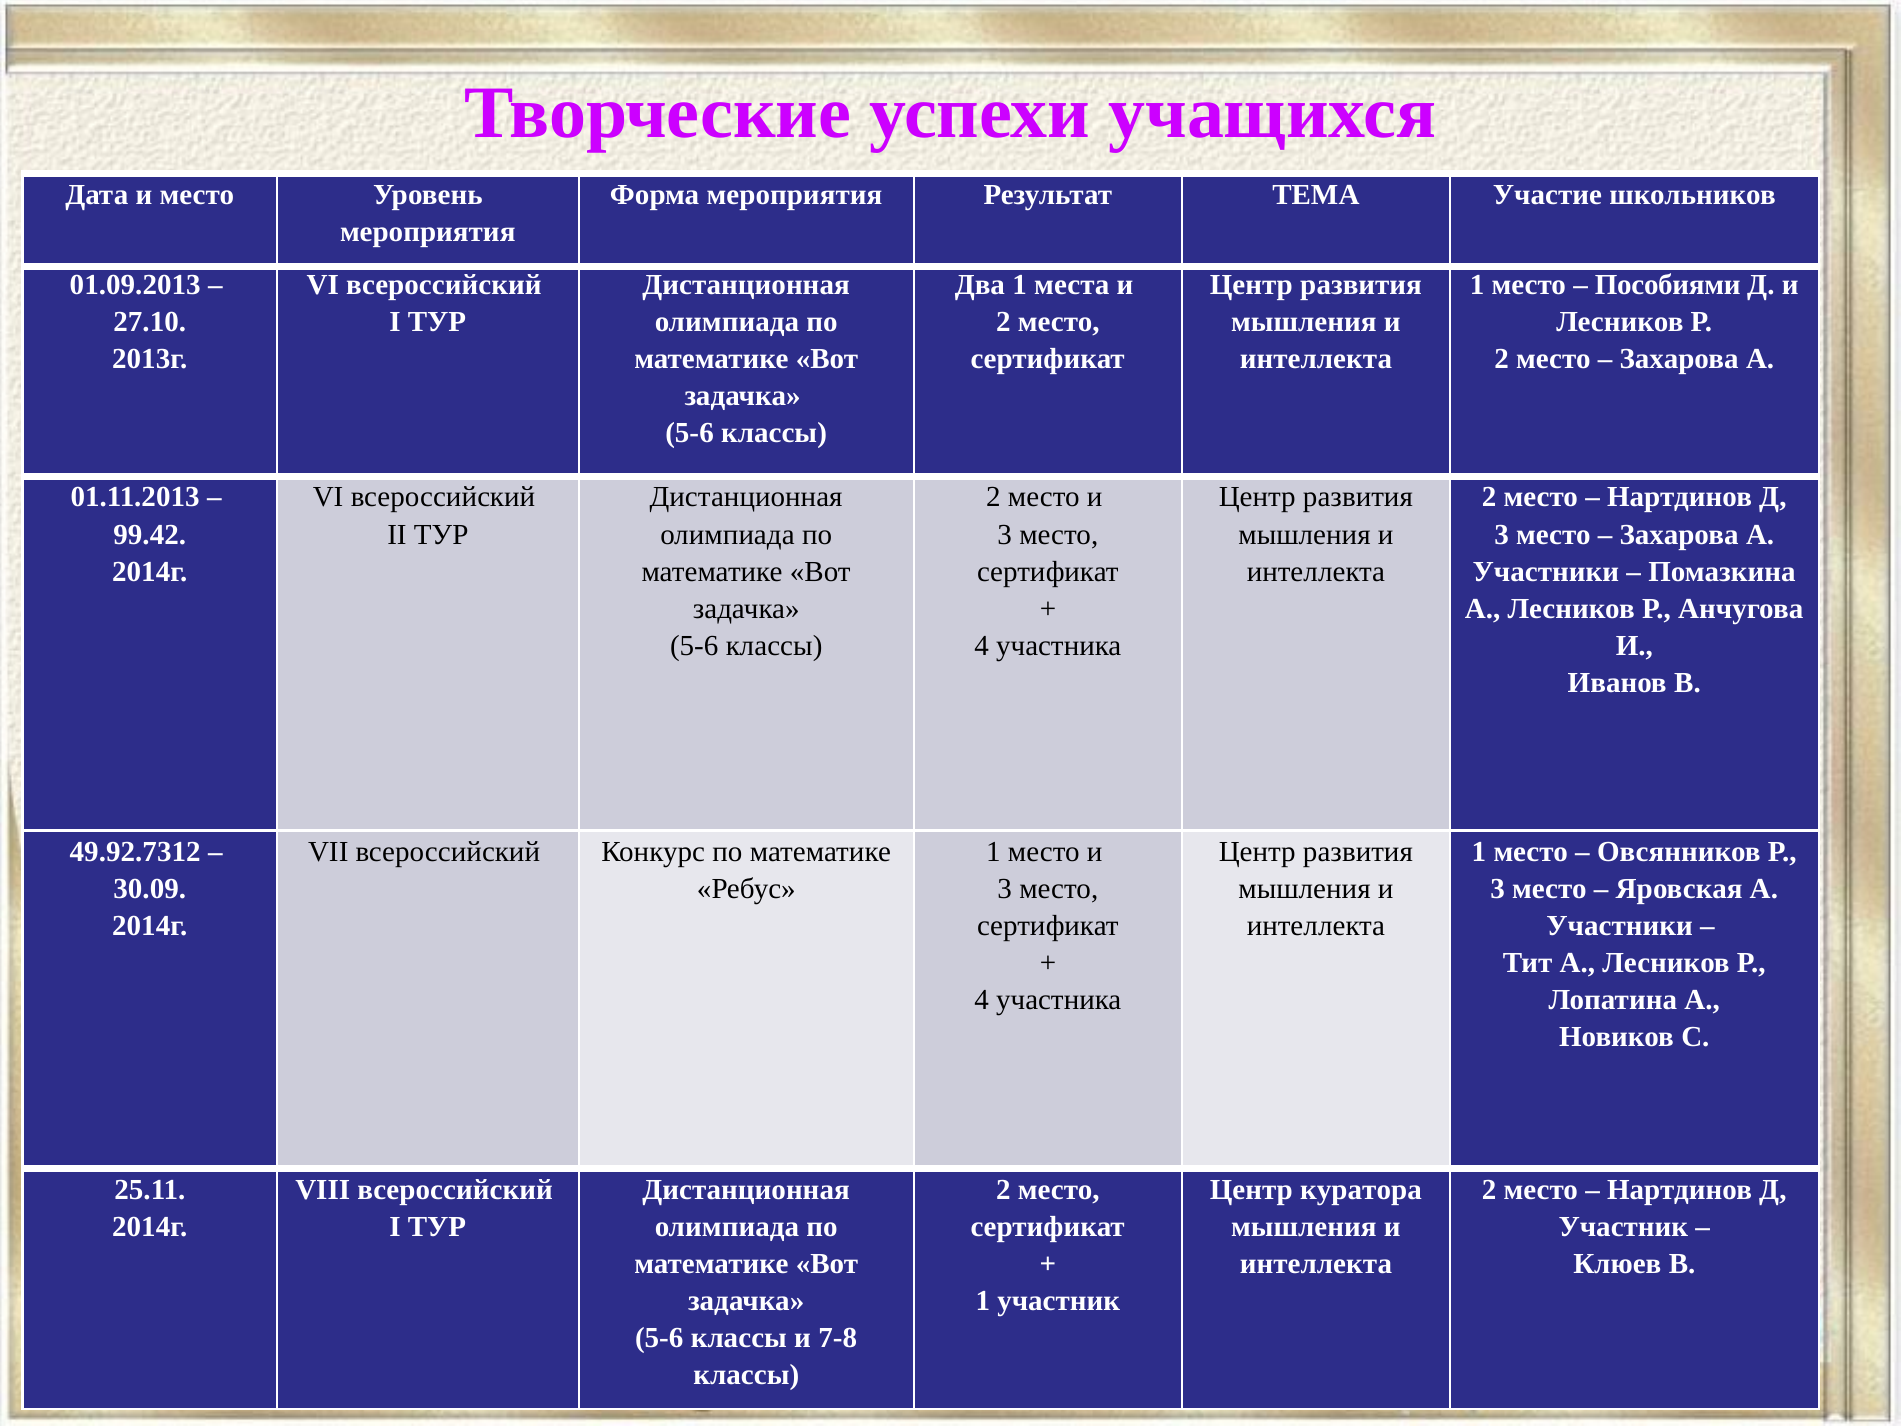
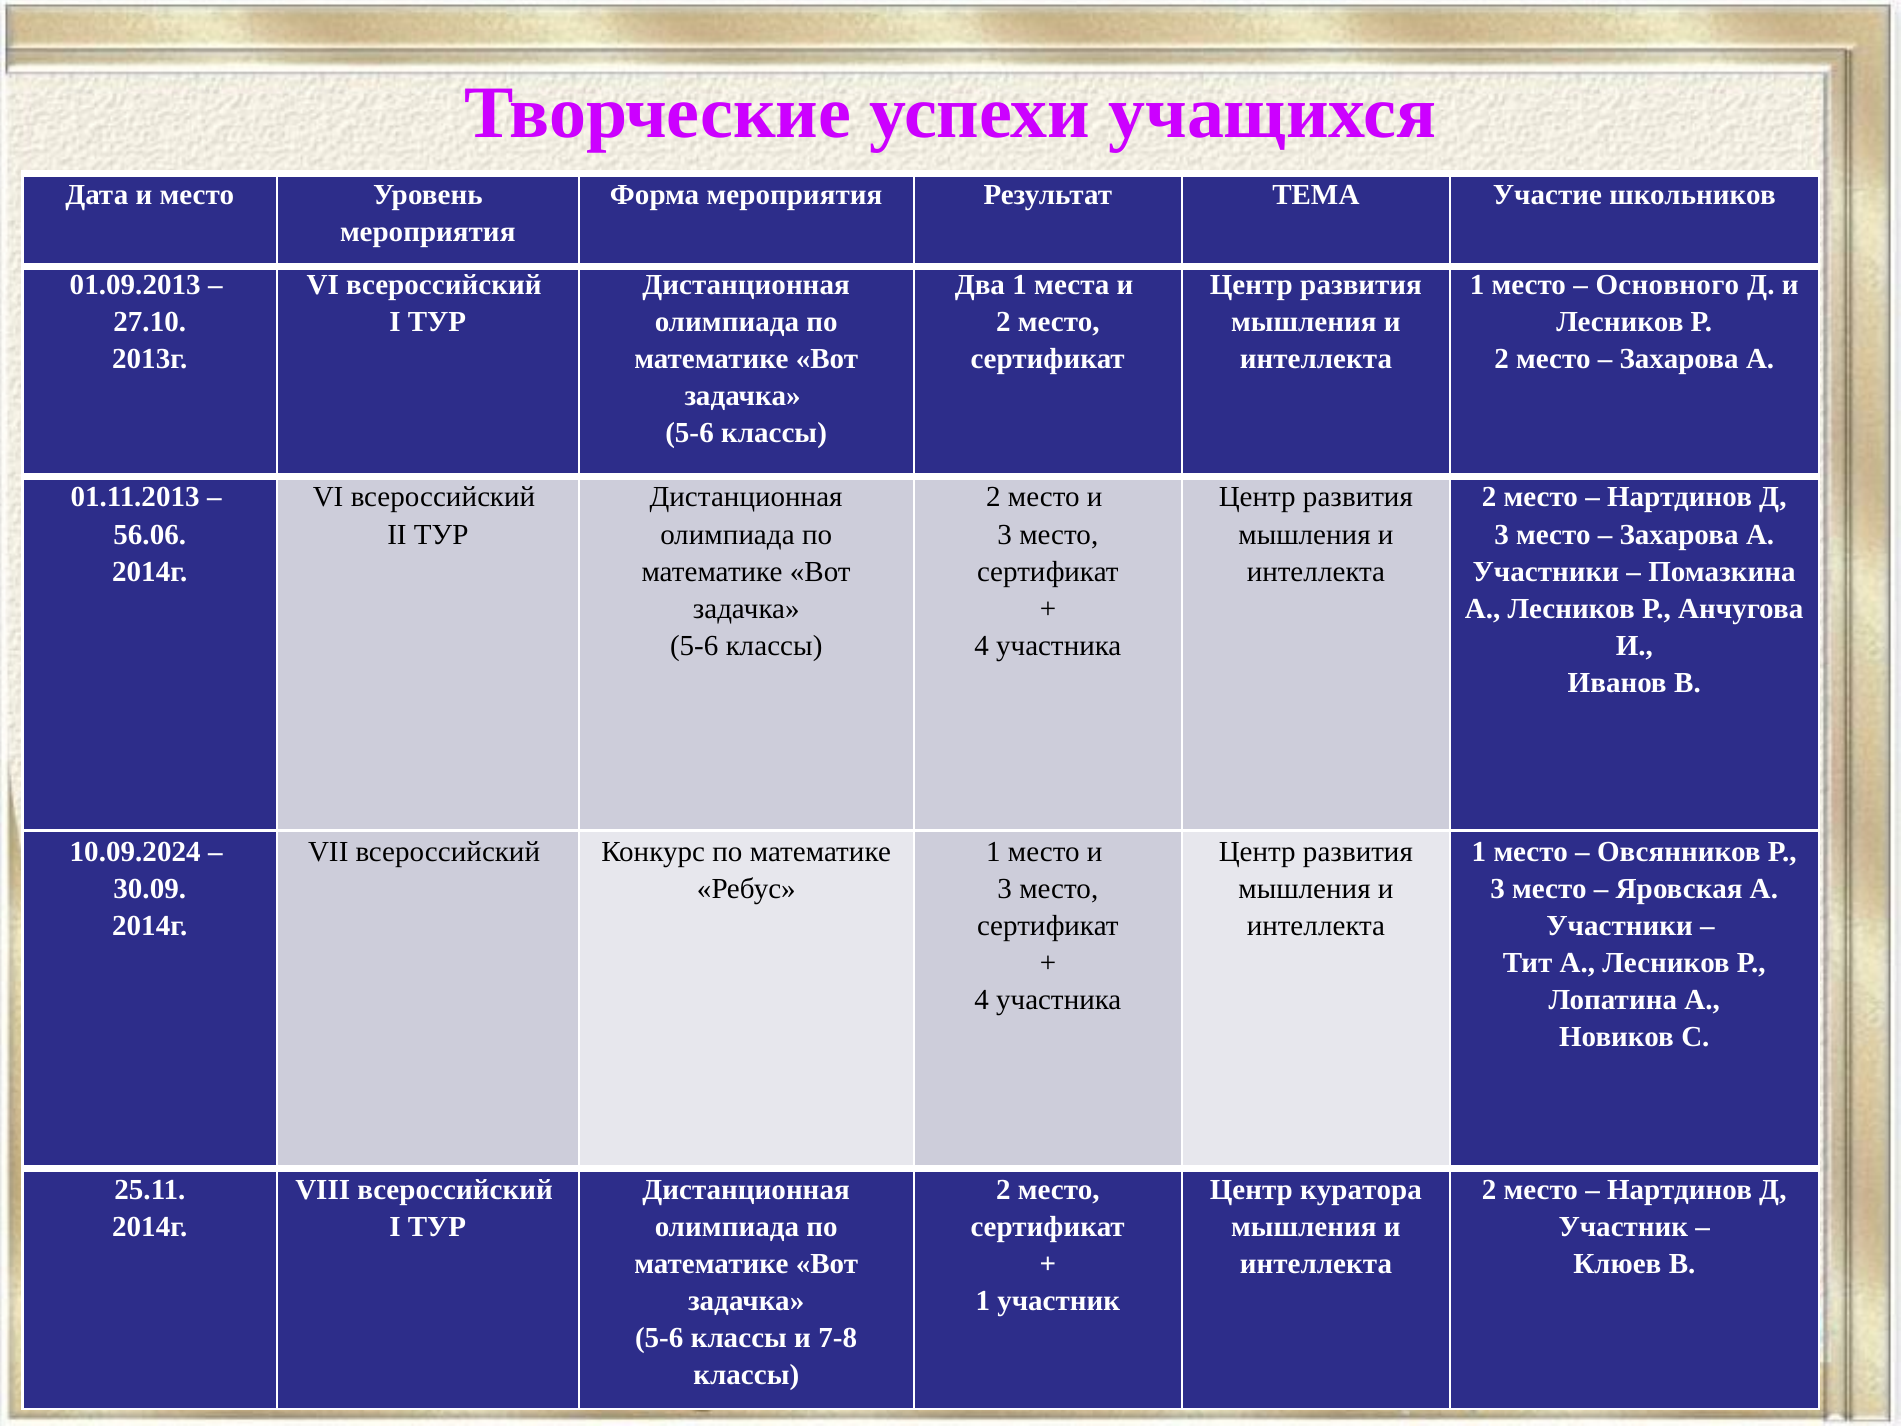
Пособиями: Пособиями -> Основного (1667, 285)
99.42: 99.42 -> 56.06 (150, 534)
49.92.7312: 49.92.7312 -> 10.09.2024 (135, 851)
